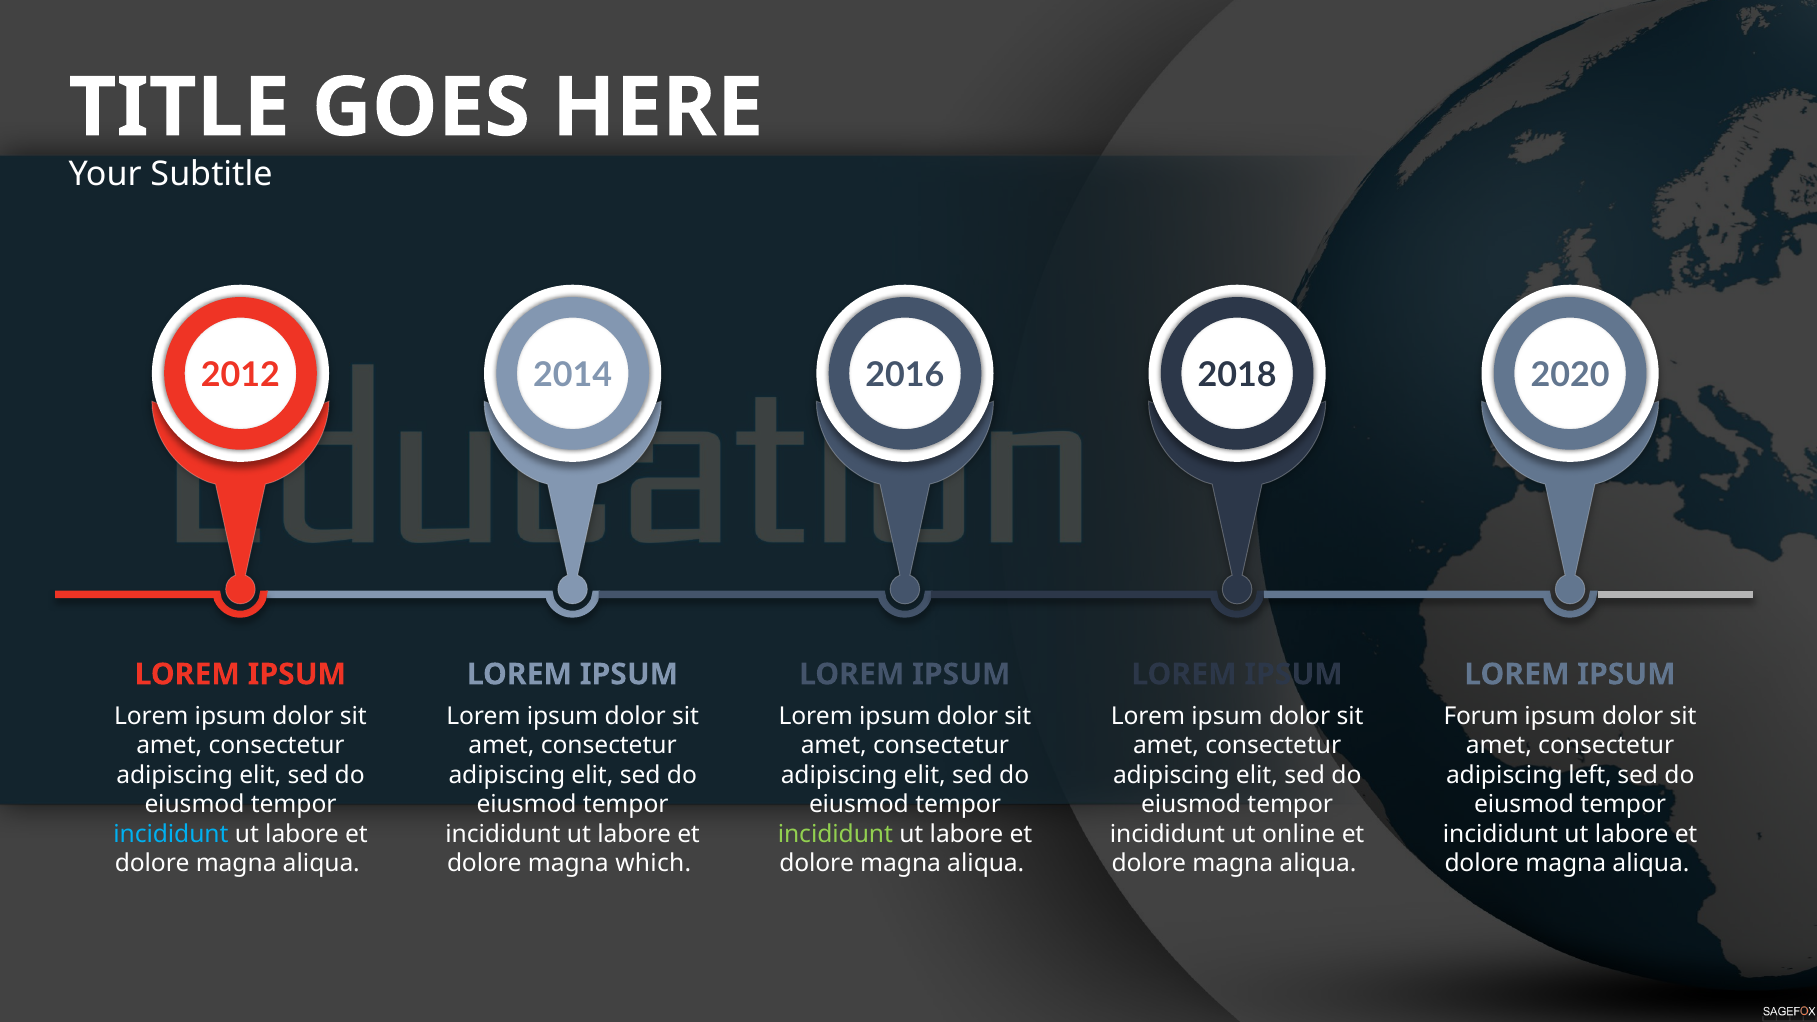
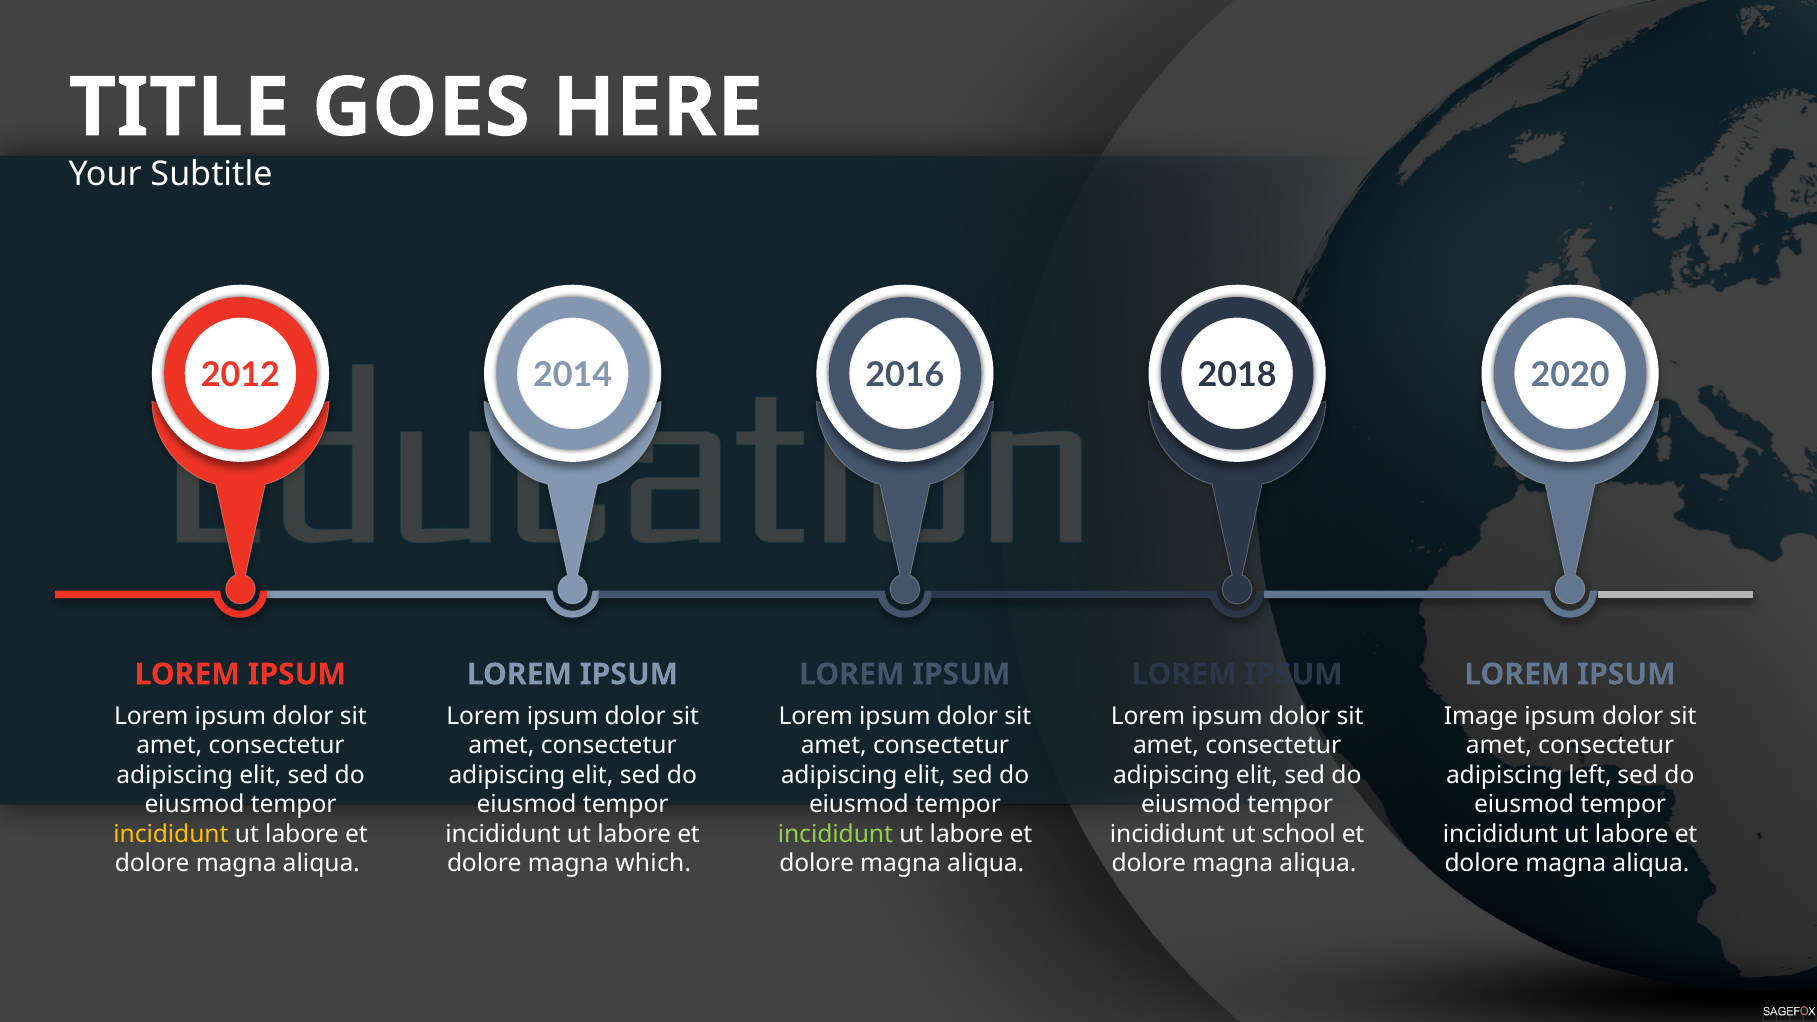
Forum: Forum -> Image (1481, 716)
incididunt colour: light blue -> yellow (171, 834)
online: online -> school (1299, 834)
